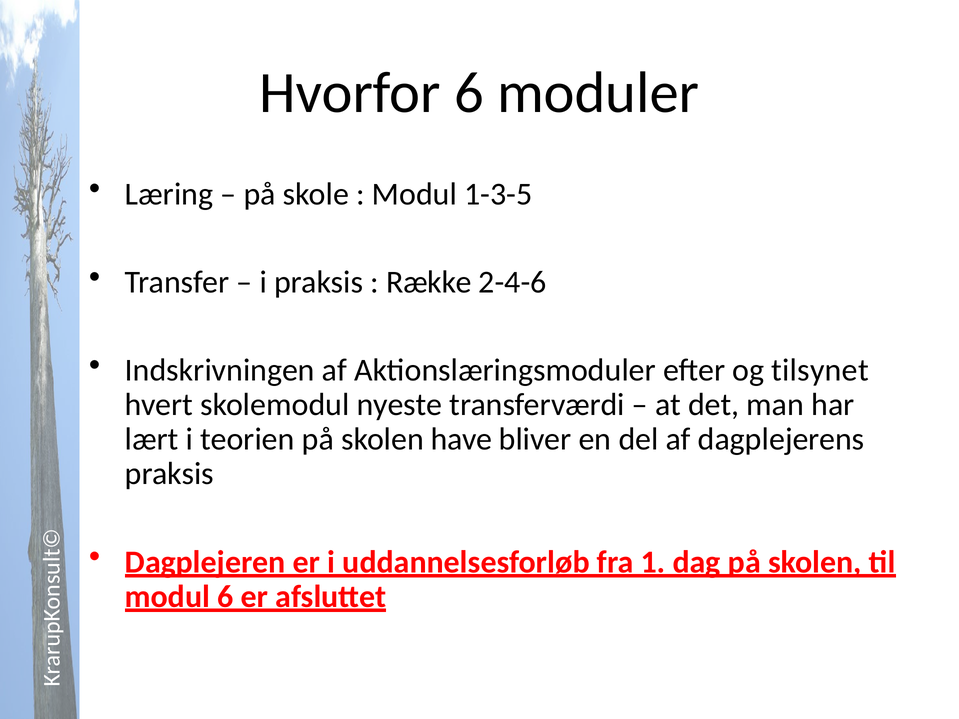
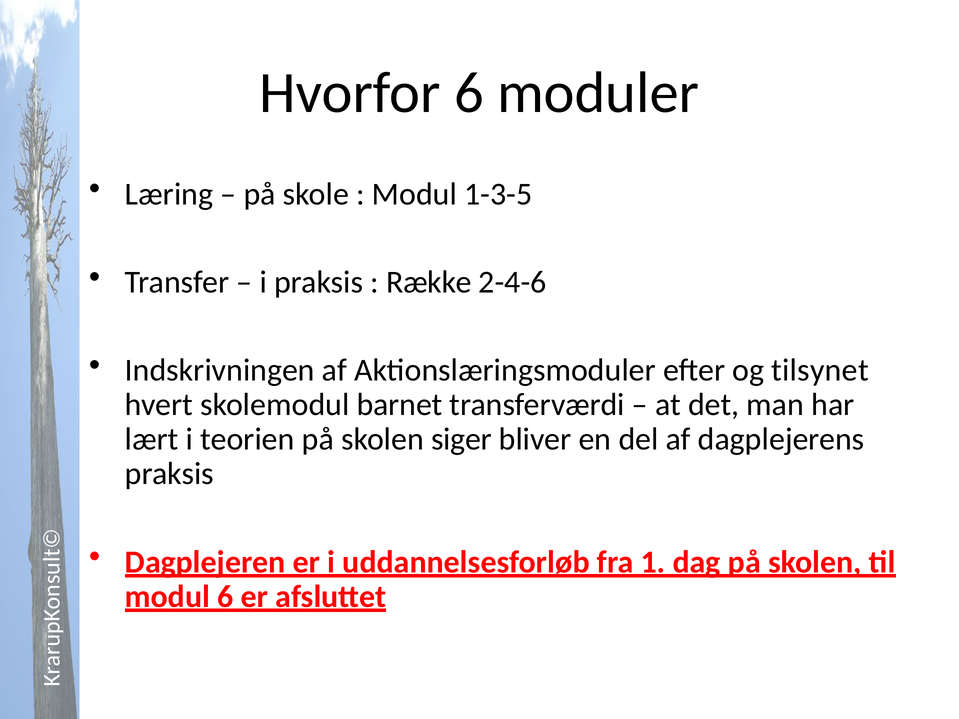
nyeste: nyeste -> barnet (400, 405)
have: have -> siger (462, 439)
